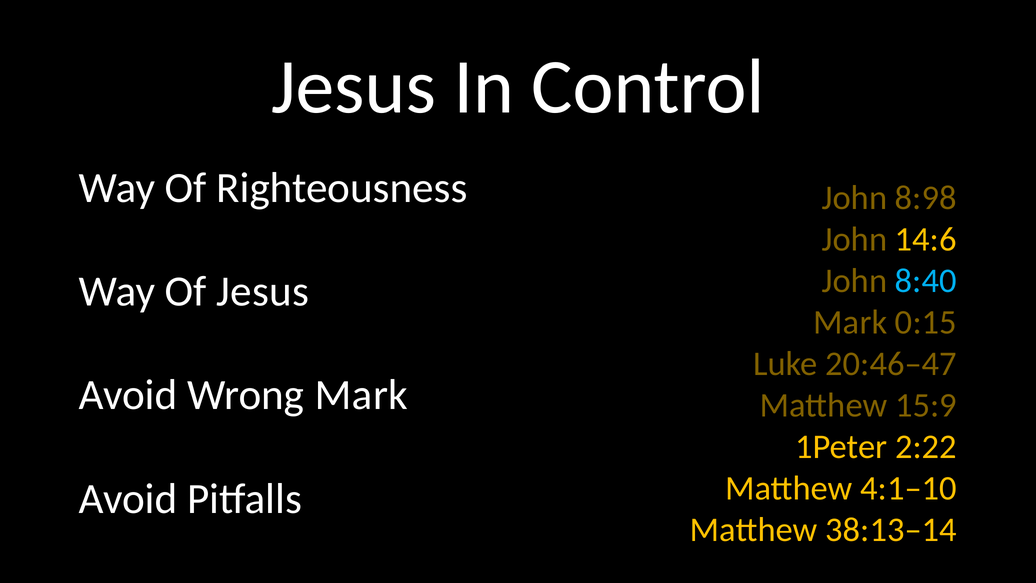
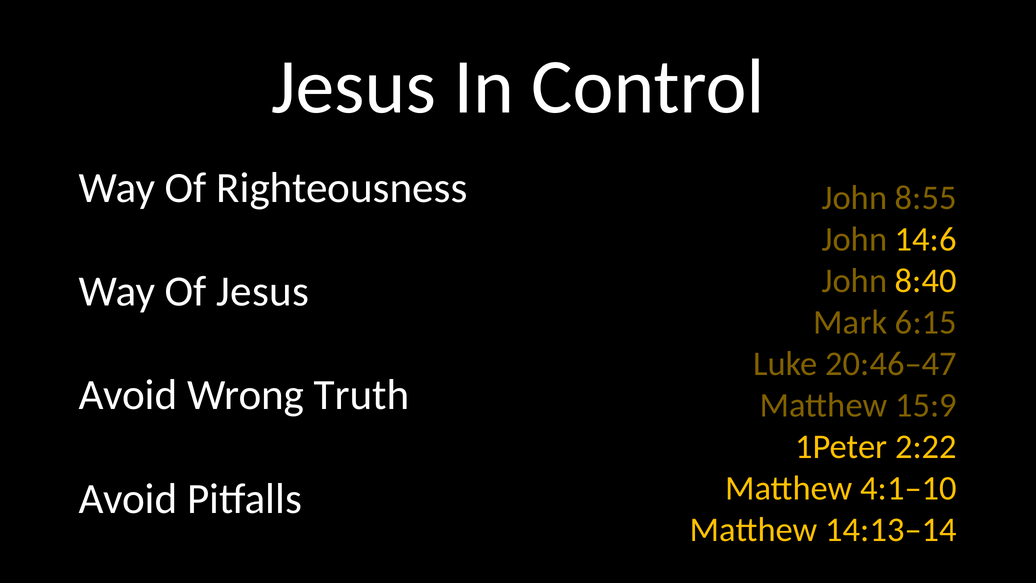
8:98: 8:98 -> 8:55 (926, 198)
8:40 colour: light blue -> yellow (926, 281)
0:15: 0:15 -> 6:15 (926, 322)
Wrong Mark: Mark -> Truth (362, 395)
38:13–14: 38:13–14 -> 14:13–14 (891, 529)
